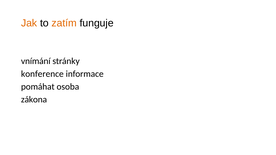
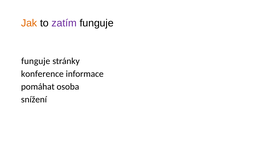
zatím colour: orange -> purple (64, 23)
vnímání: vnímání -> funguje (36, 61)
zákona: zákona -> snížení (34, 100)
